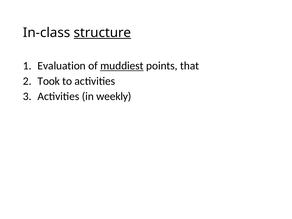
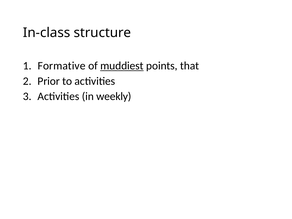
structure underline: present -> none (102, 33)
Evaluation: Evaluation -> Formative (62, 66)
Took: Took -> Prior (49, 81)
